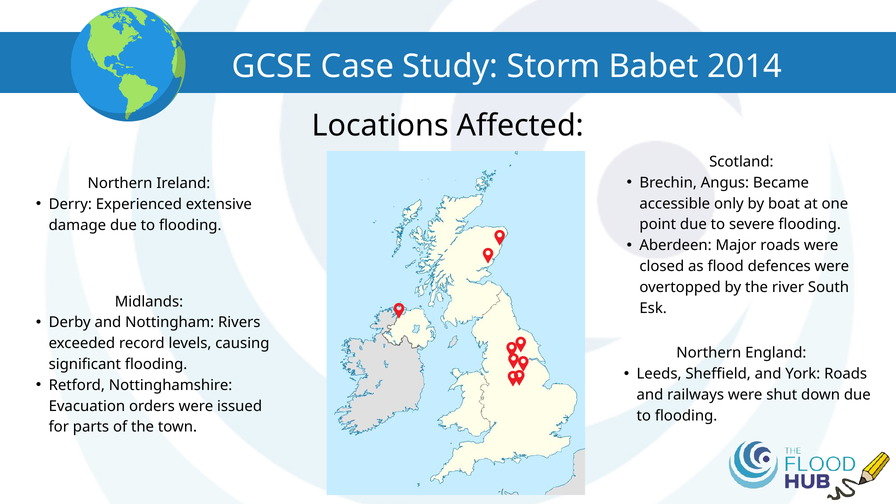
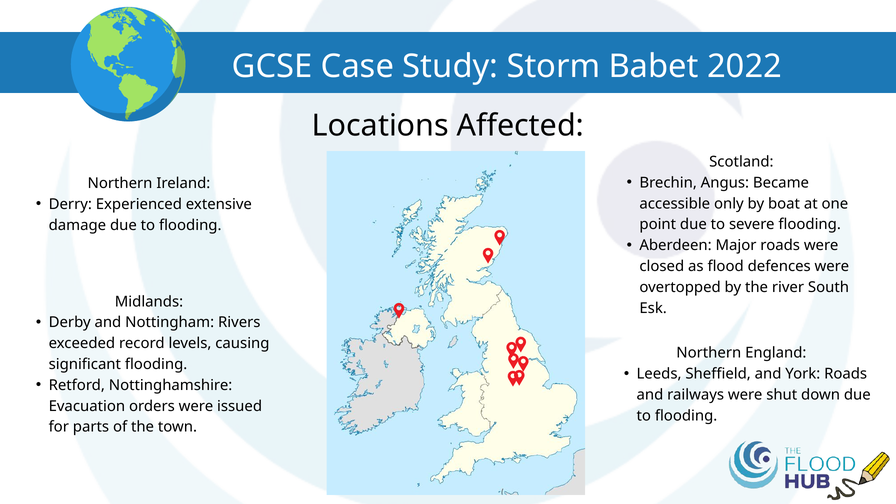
2014: 2014 -> 2022 (745, 66)
